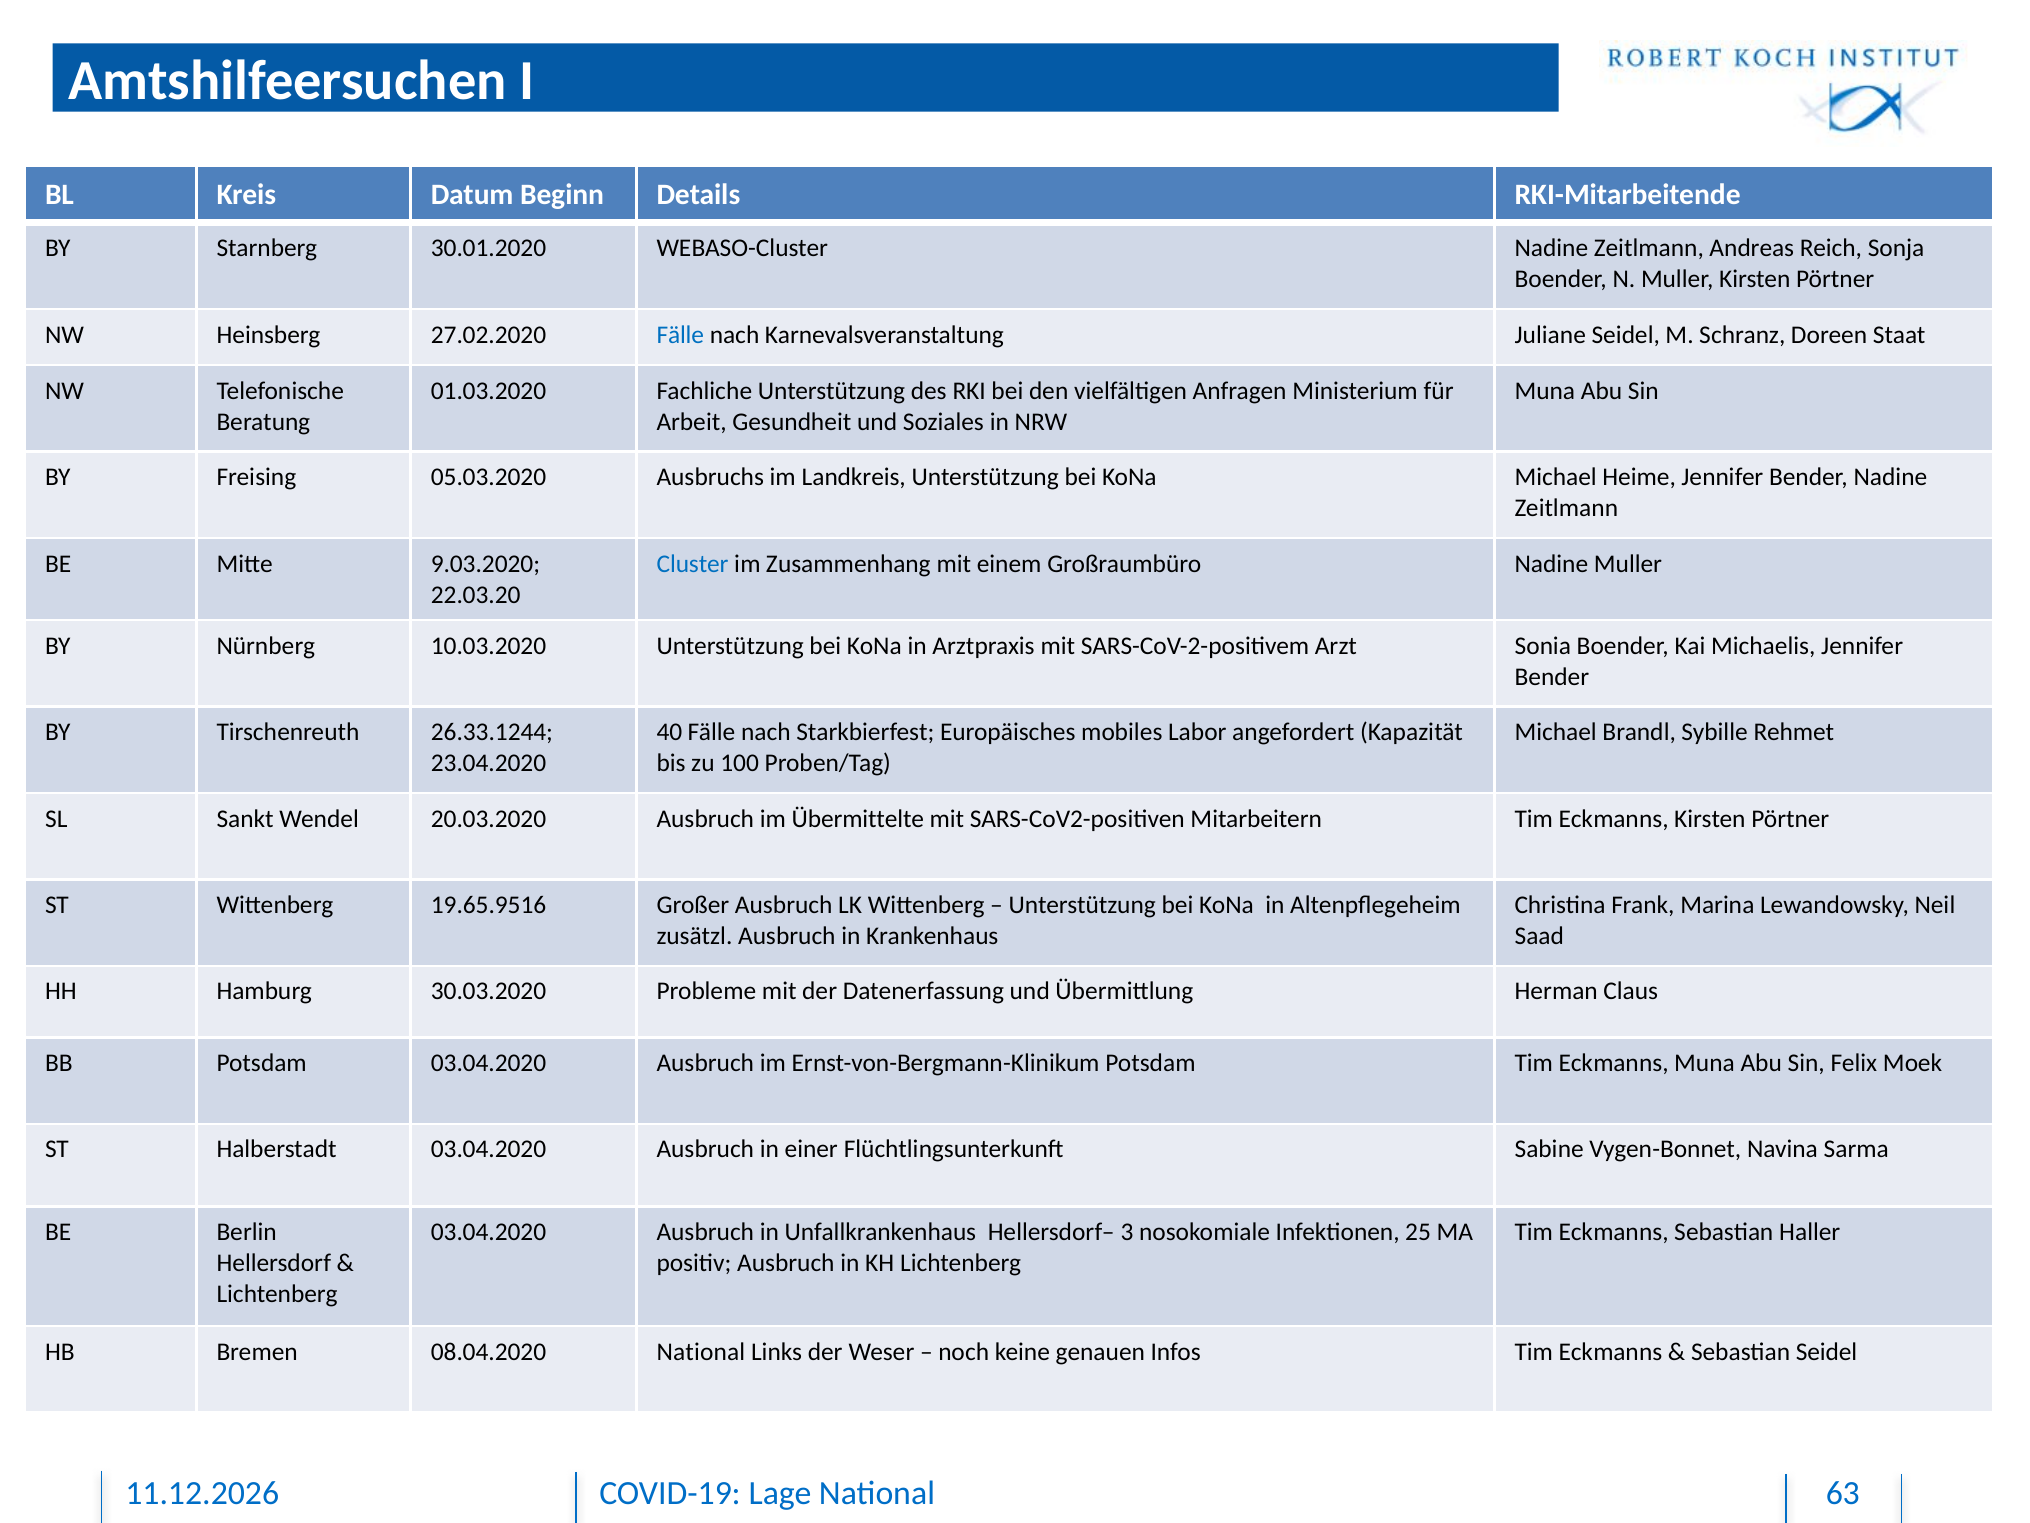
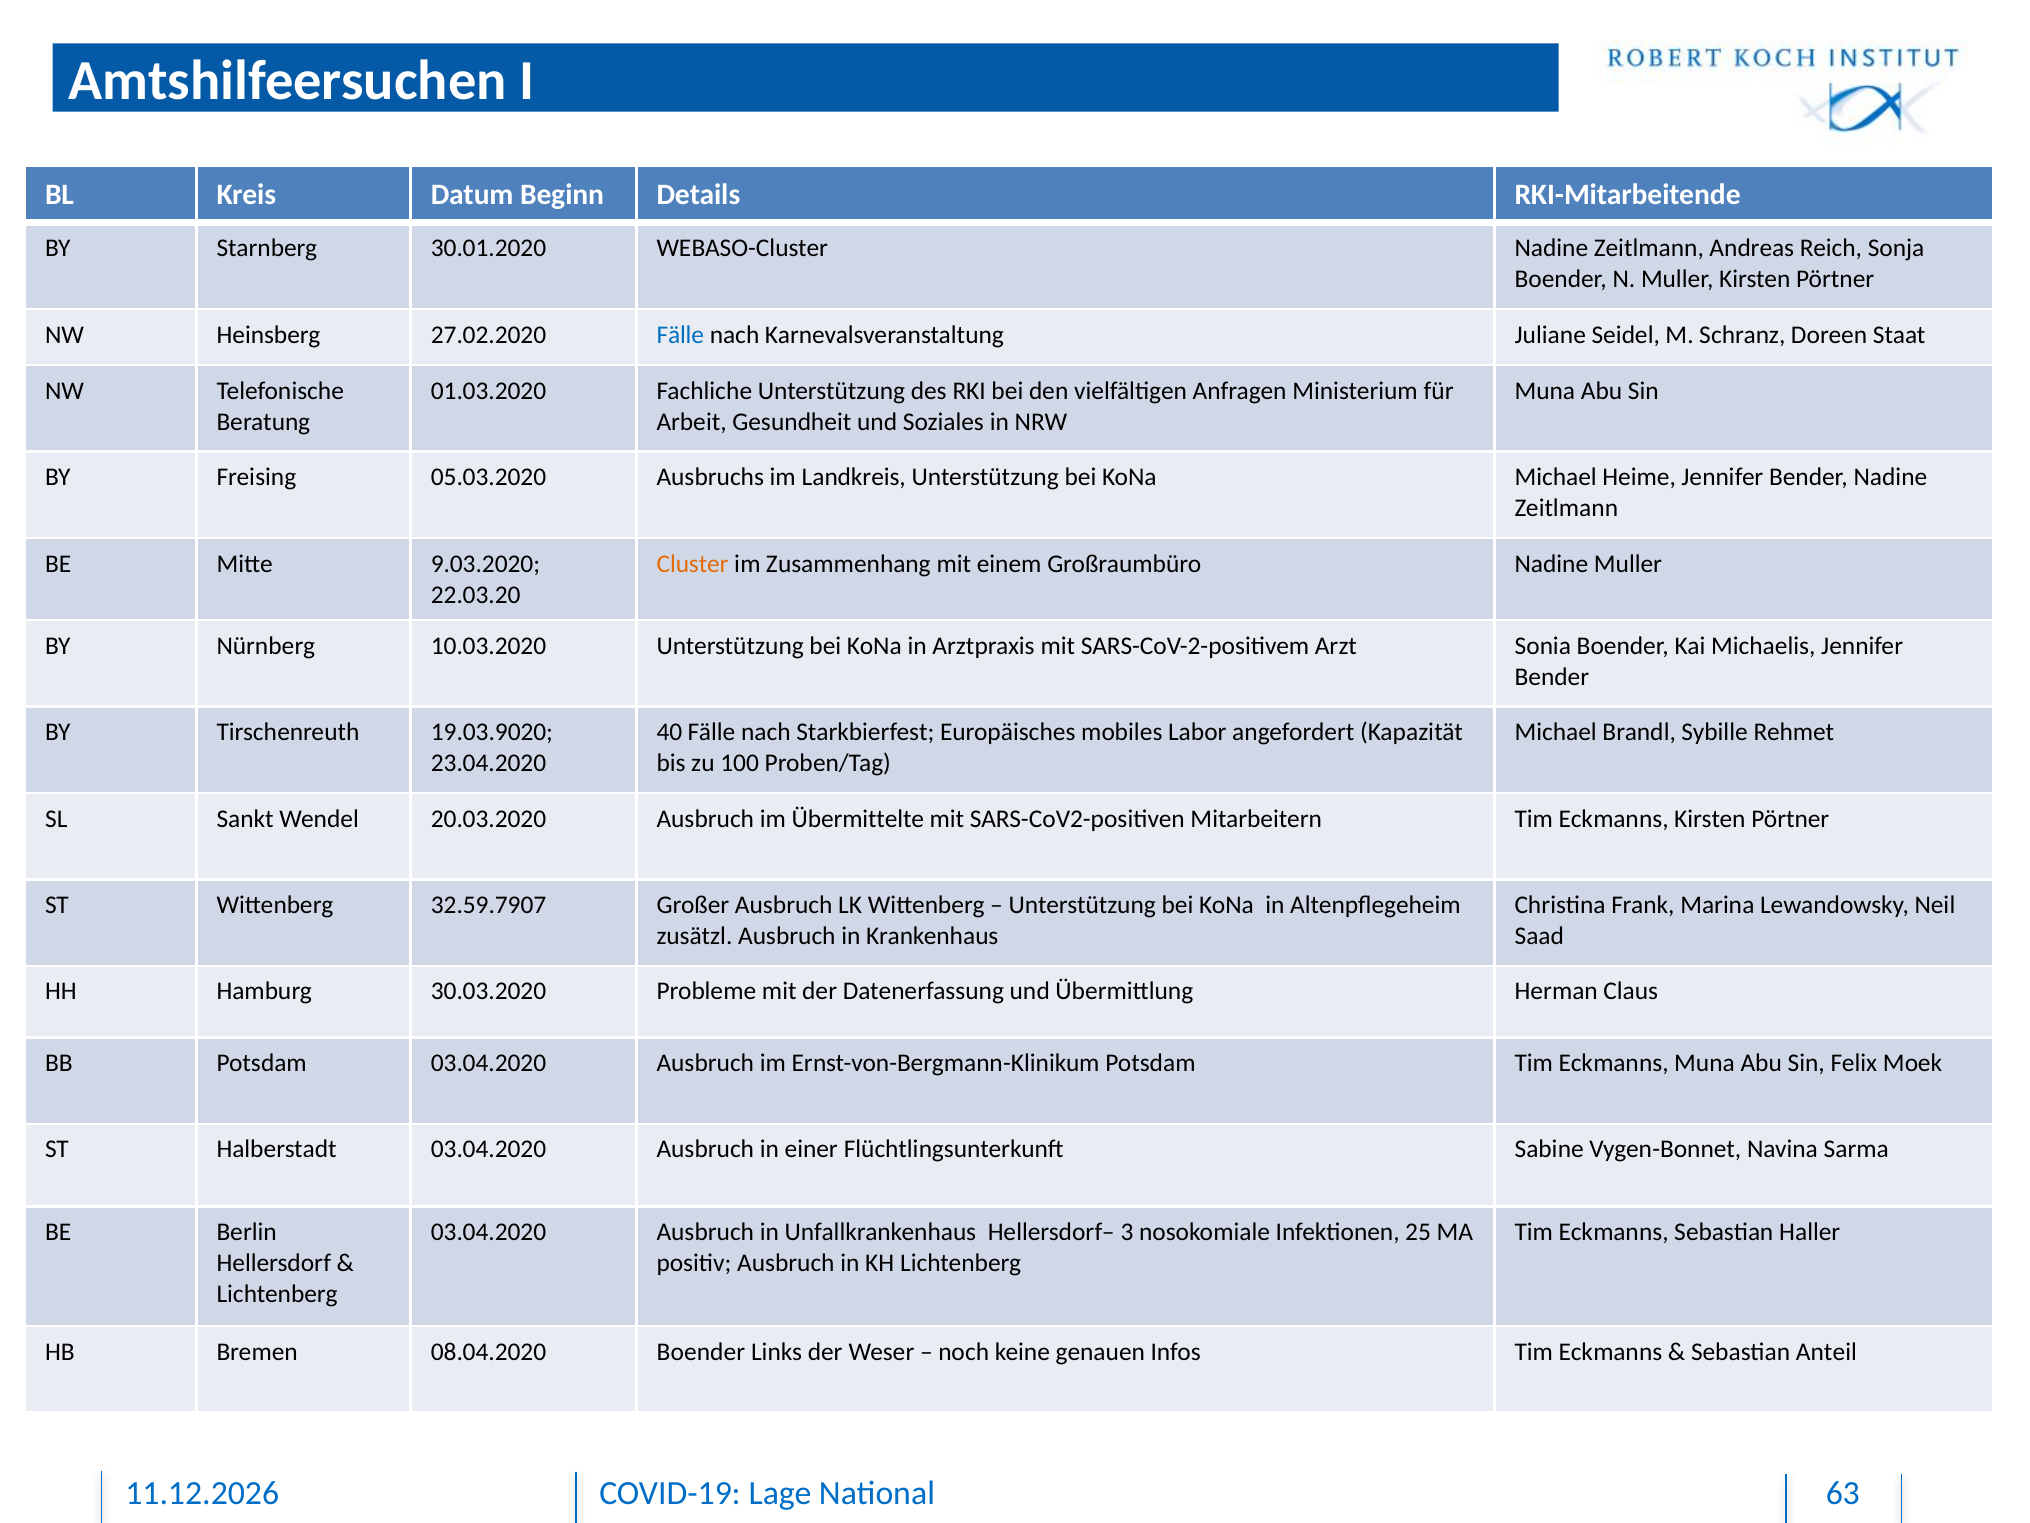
Cluster colour: blue -> orange (693, 564)
26.33.1244: 26.33.1244 -> 19.03.9020 (492, 732)
19.65.9516: 19.65.9516 -> 32.59.7907 (489, 905)
08.04.2020 National: National -> Boender (701, 1352)
Sebastian Seidel: Seidel -> Anteil (1826, 1352)
